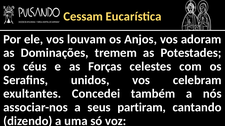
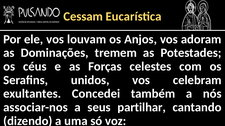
partiram: partiram -> partilhar (142, 108)
